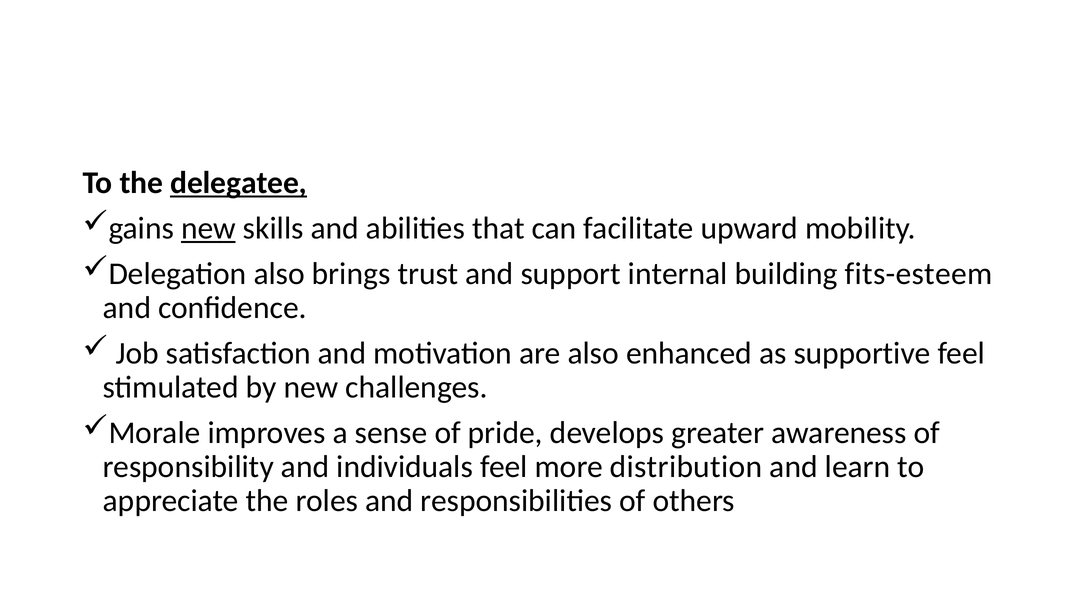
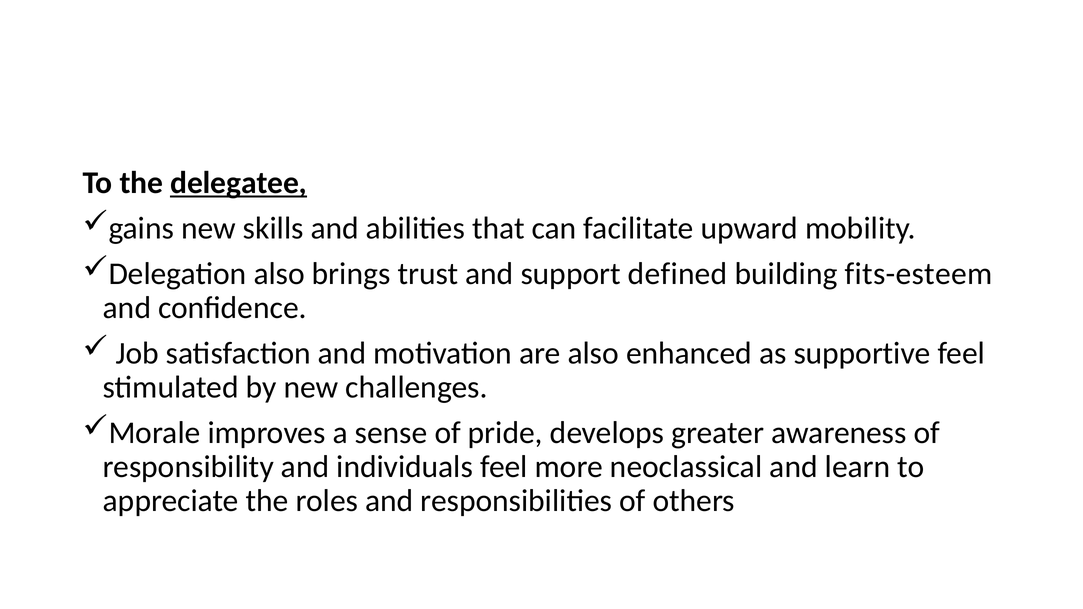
new underline: present -> none (208, 229)
internal: internal -> defined (678, 274)
distribution: distribution -> neoclassical (686, 467)
